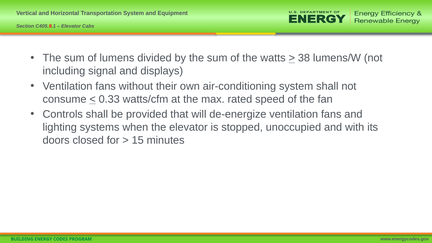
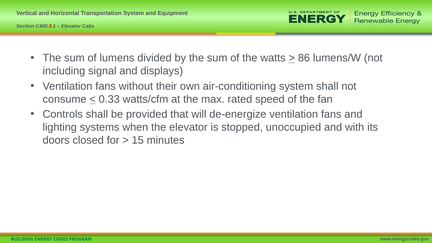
38: 38 -> 86 (304, 58)
